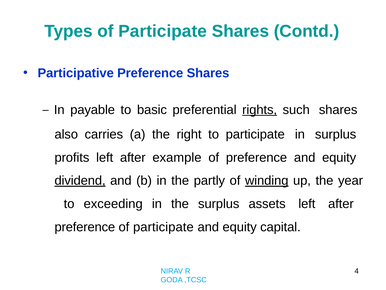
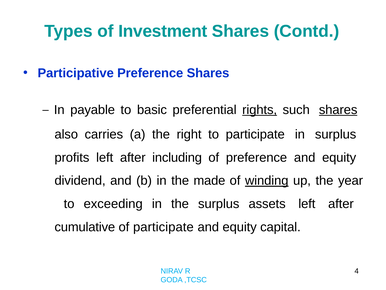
Types of Participate: Participate -> Investment (163, 31)
shares underline: none -> present (338, 110)
example: example -> including (177, 157)
dividend underline: present -> none (80, 180)
partly: partly -> made (209, 180)
preference: preference -> cumulative (85, 227)
